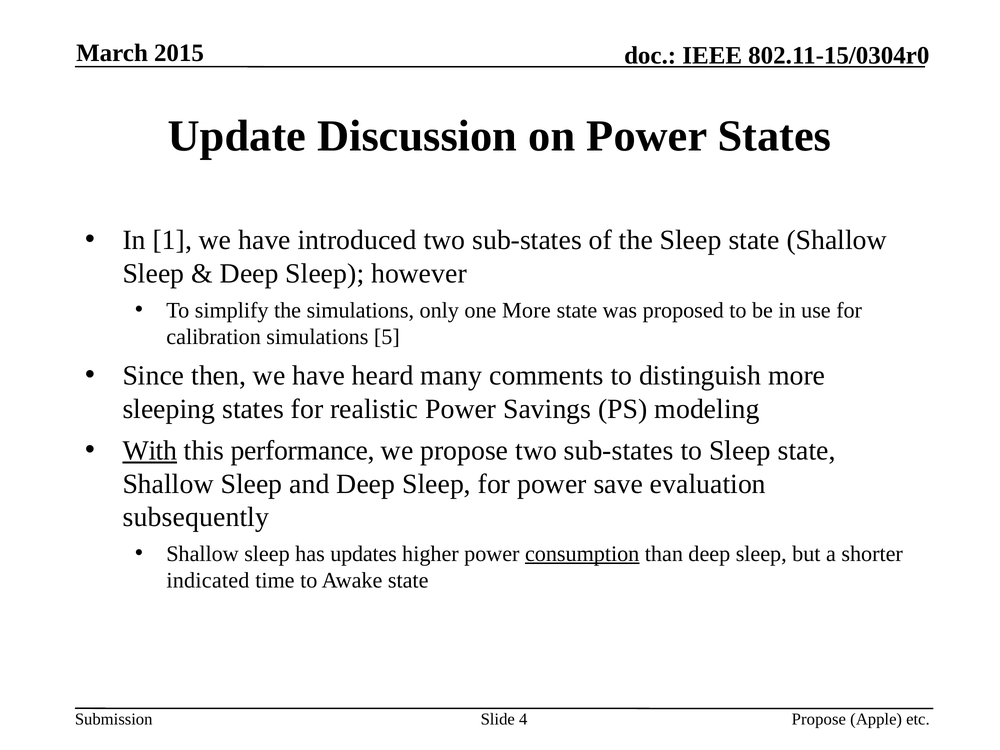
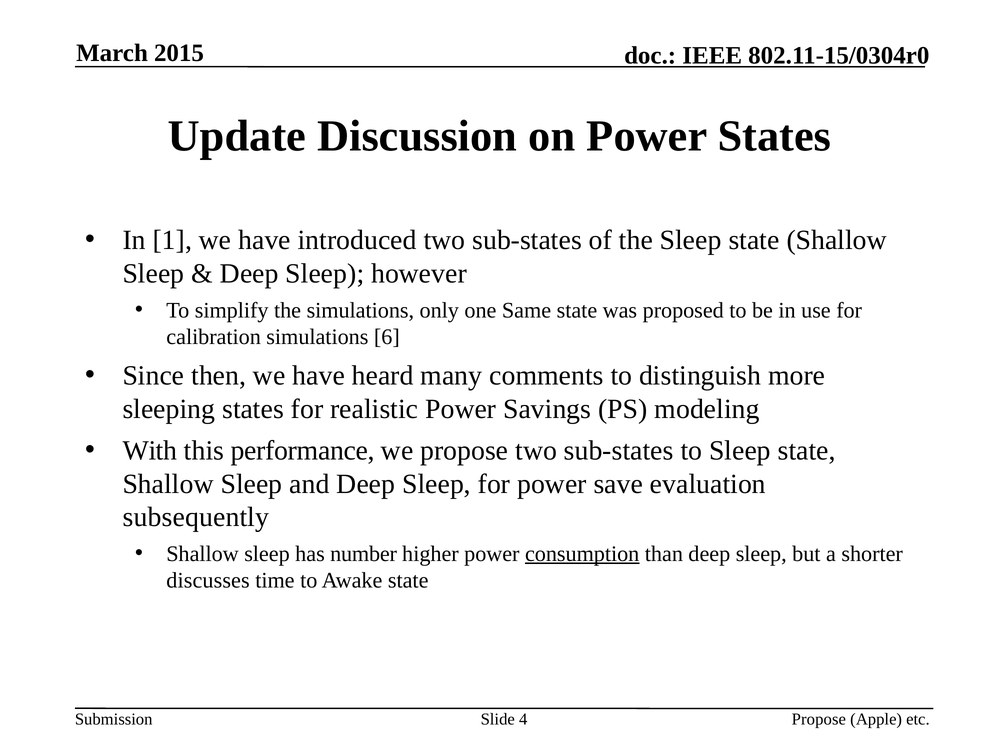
one More: More -> Same (526, 310)
5: 5 -> 6 (387, 337)
With underline: present -> none (150, 451)
updates: updates -> number (364, 554)
indicated: indicated -> discusses (208, 581)
